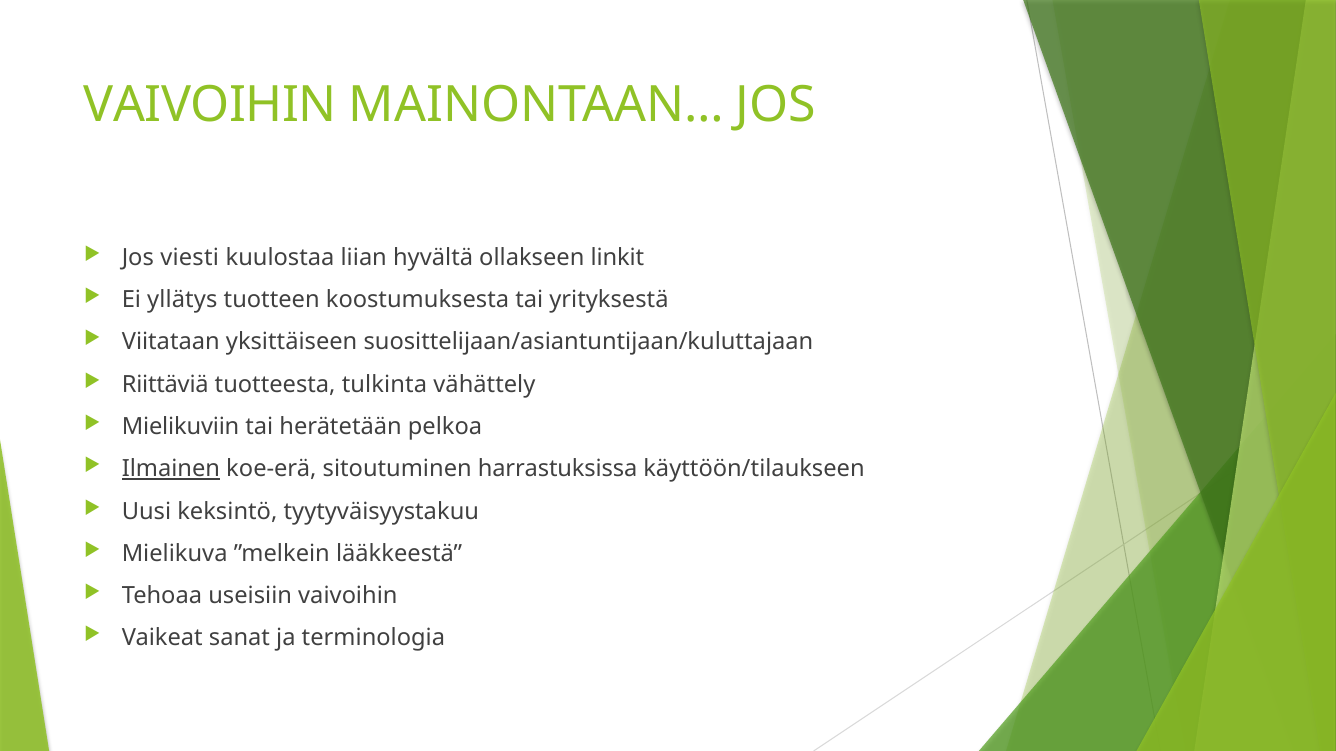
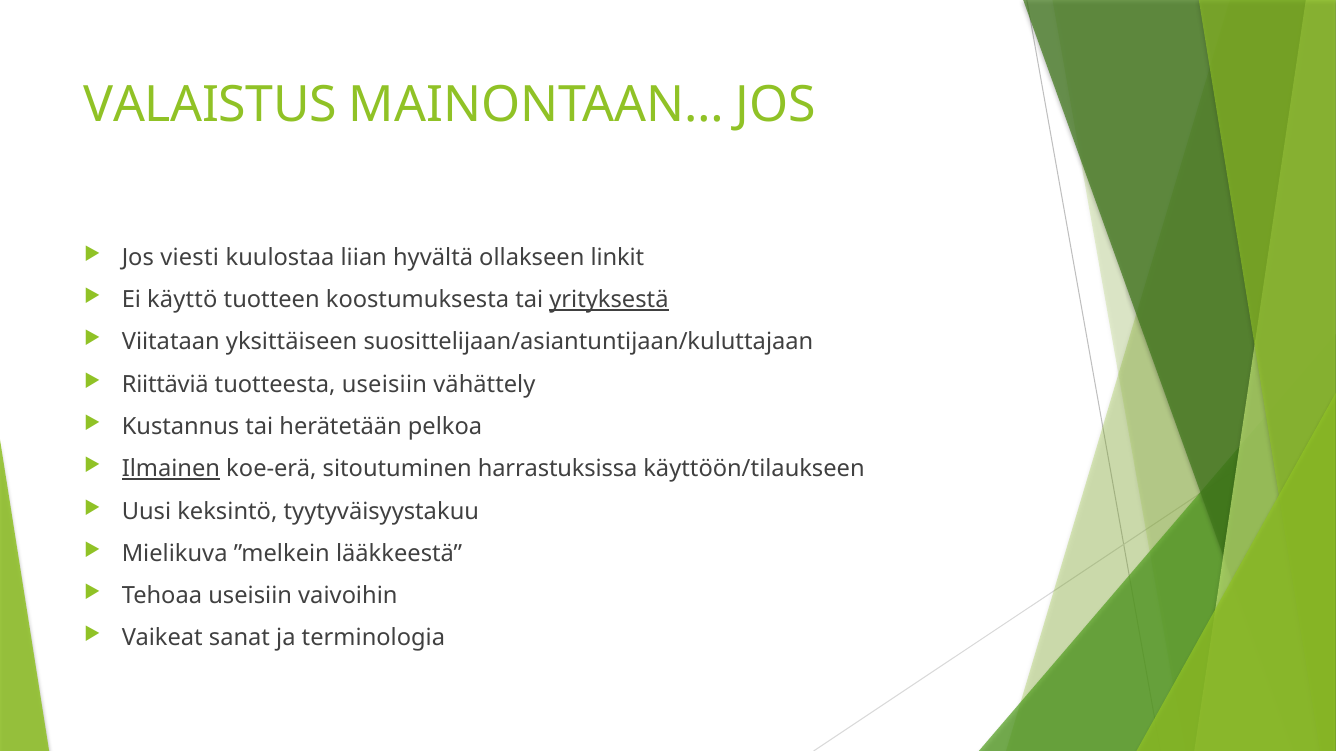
VAIVOIHIN: VAIVOIHIN -> VALAISTUS (210, 105)
yllätys: yllätys -> käyttö (182, 300)
yrityksestä underline: none -> present (609, 300)
tuotteesta tulkinta: tulkinta -> useisiin (384, 385)
Mielikuviin: Mielikuviin -> Kustannus (181, 427)
